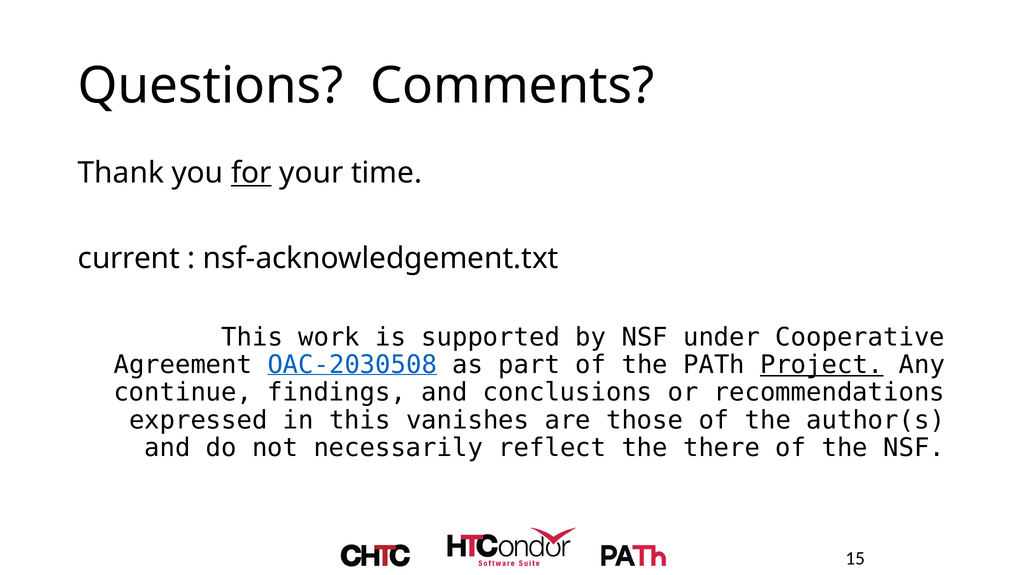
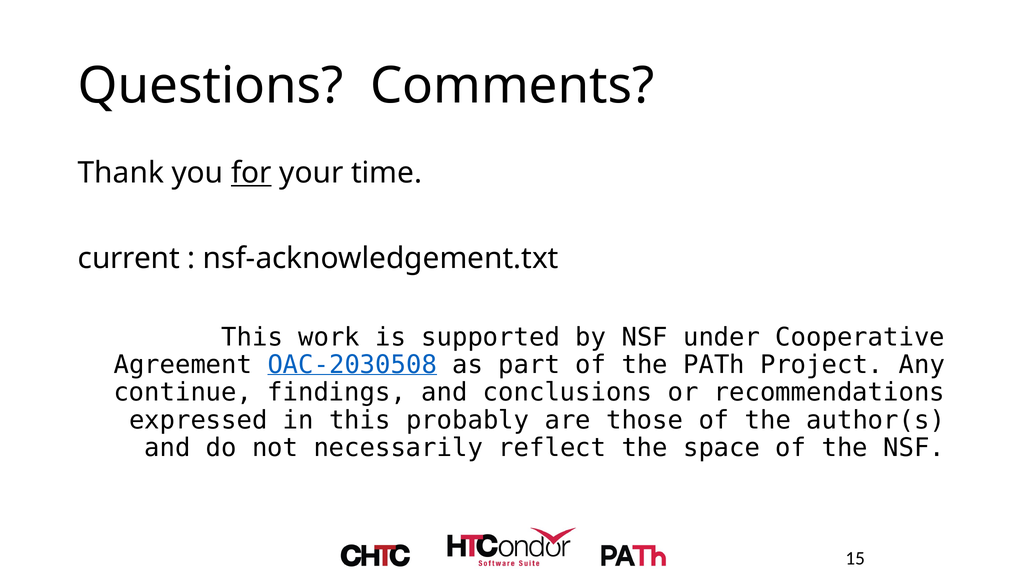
Project underline: present -> none (822, 365)
vanishes: vanishes -> probably (468, 420)
there: there -> space (722, 448)
